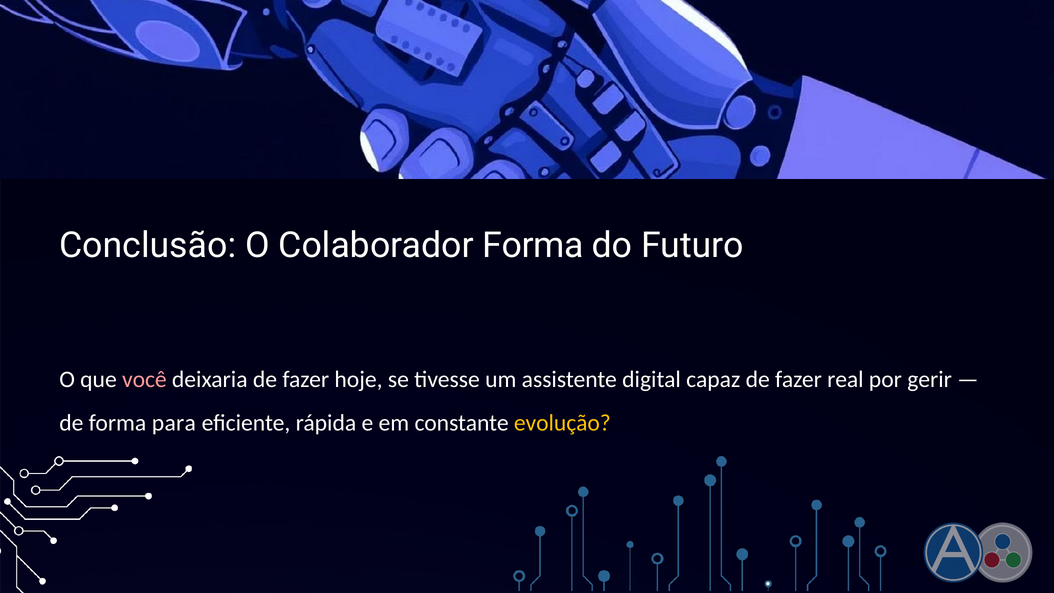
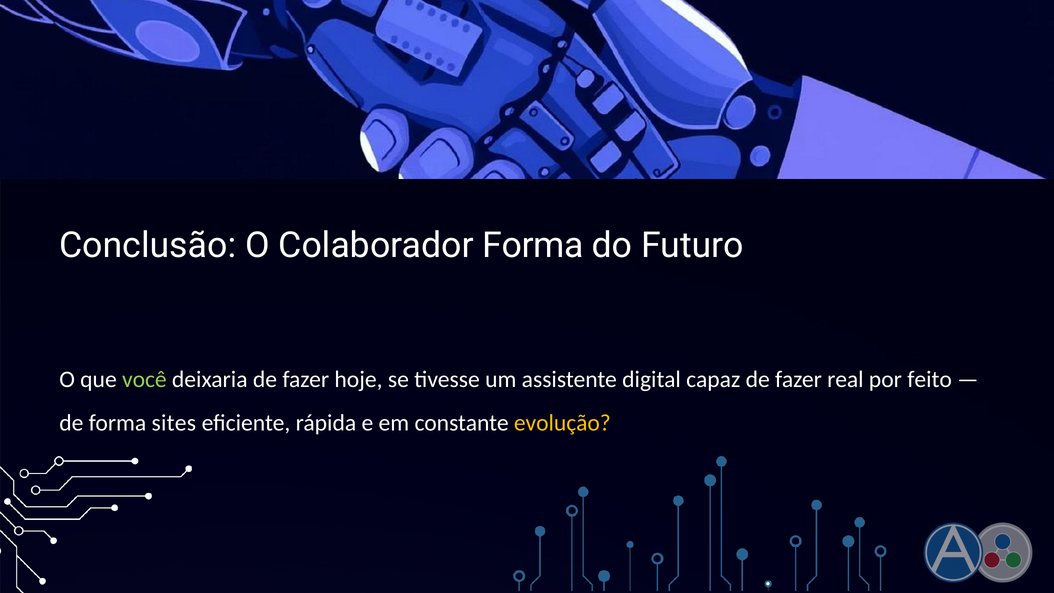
você colour: pink -> light green (144, 379)
gerir: gerir -> feito (930, 379)
para: para -> sites (174, 423)
